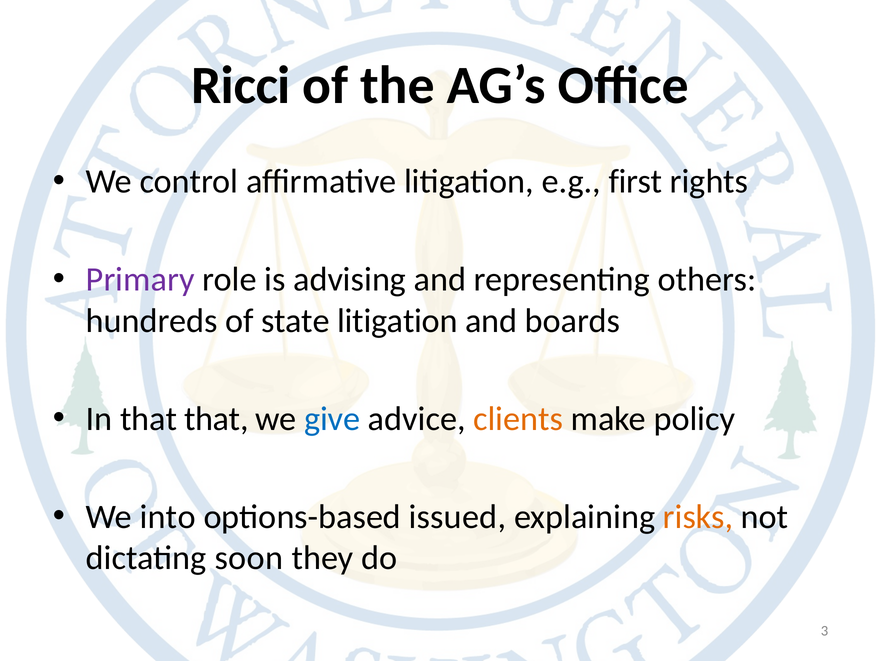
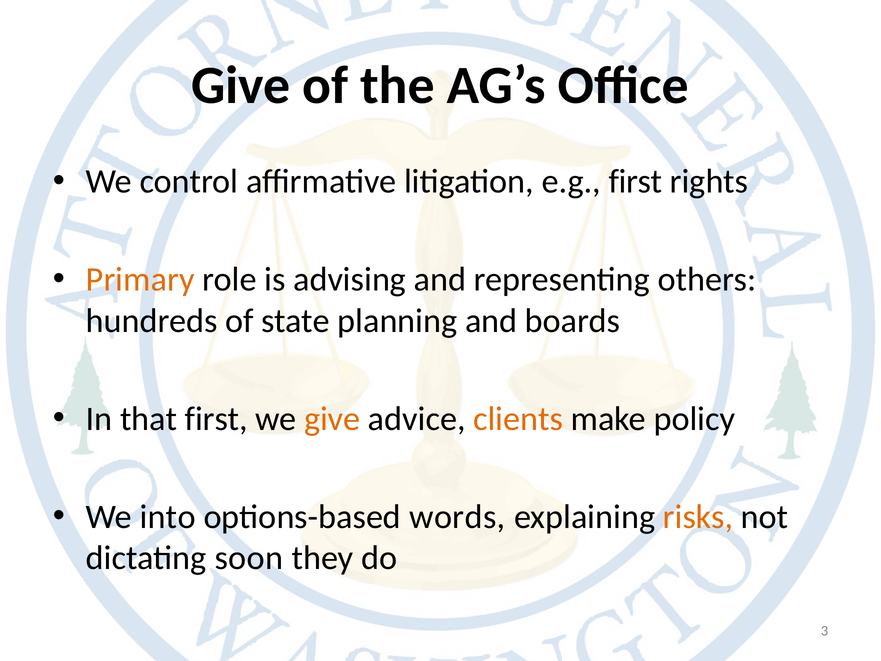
Ricci: Ricci -> Give (241, 85)
Primary colour: purple -> orange (140, 279)
state litigation: litigation -> planning (397, 321)
that that: that -> first (216, 419)
give colour: blue -> orange (332, 419)
issued: issued -> words (457, 516)
